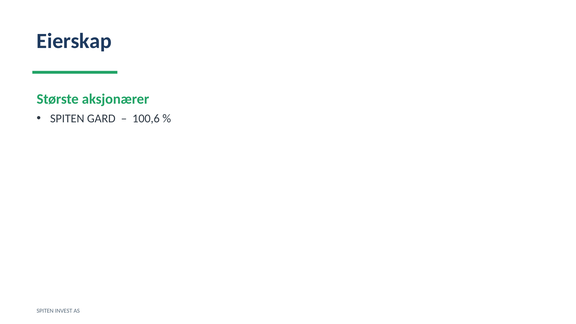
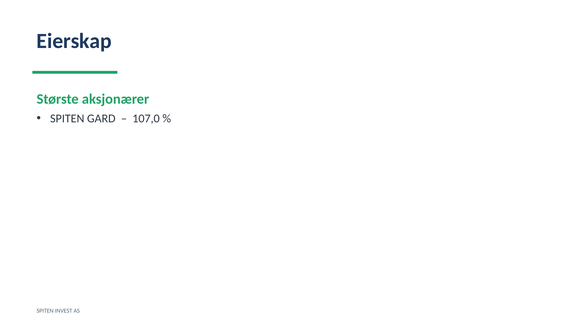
100,6: 100,6 -> 107,0 (146, 118)
